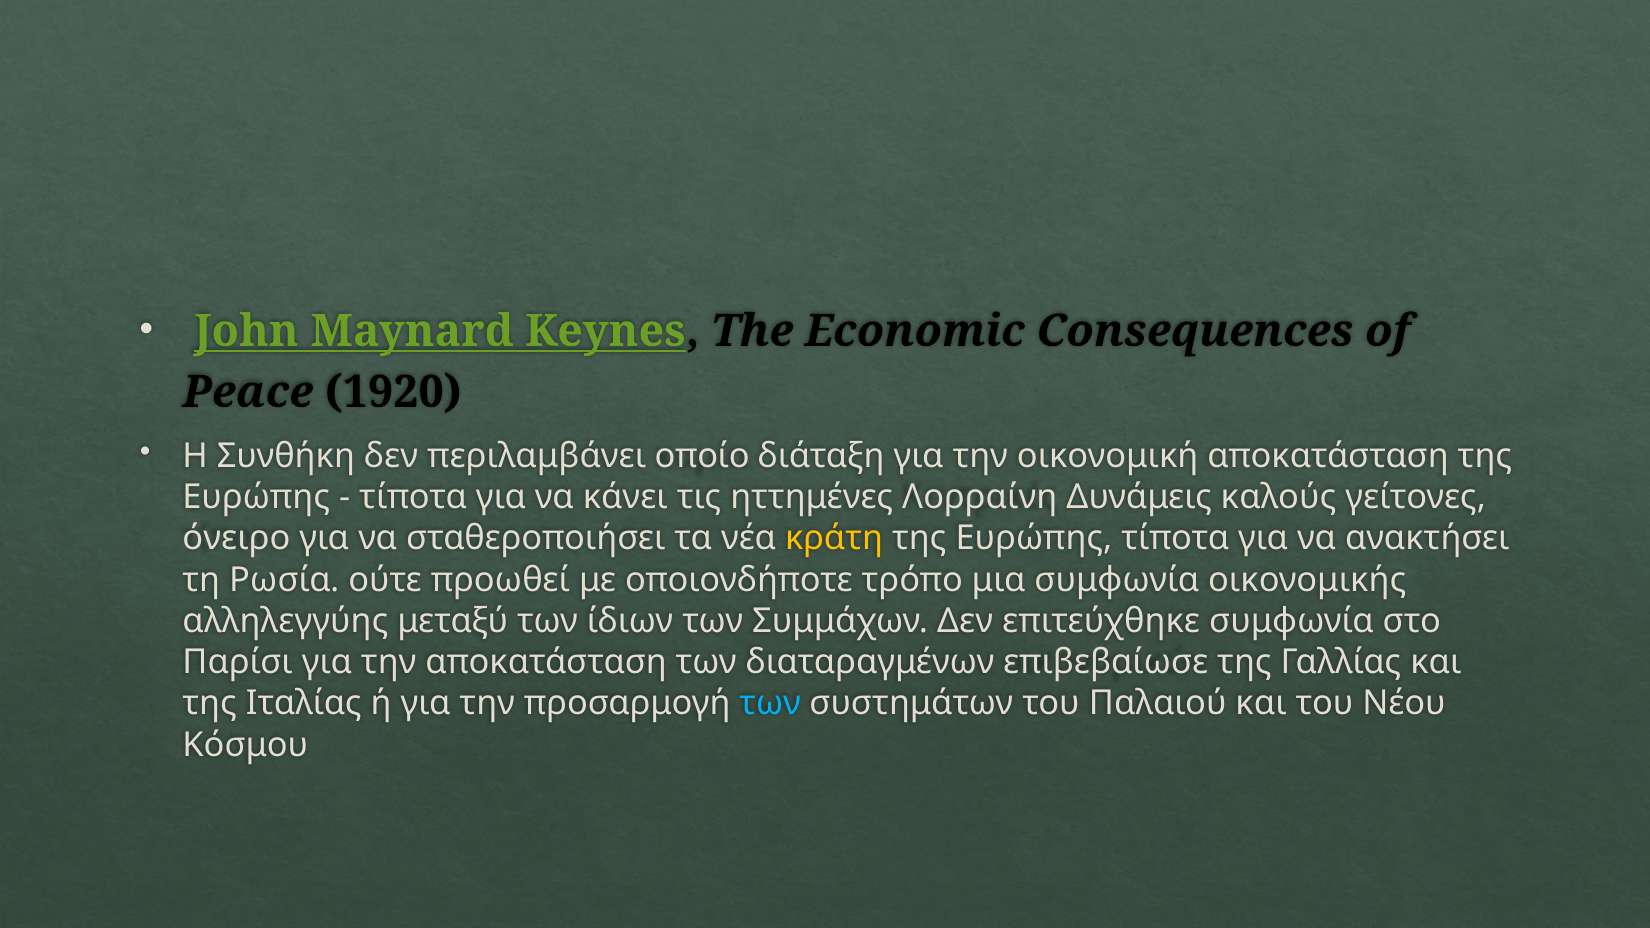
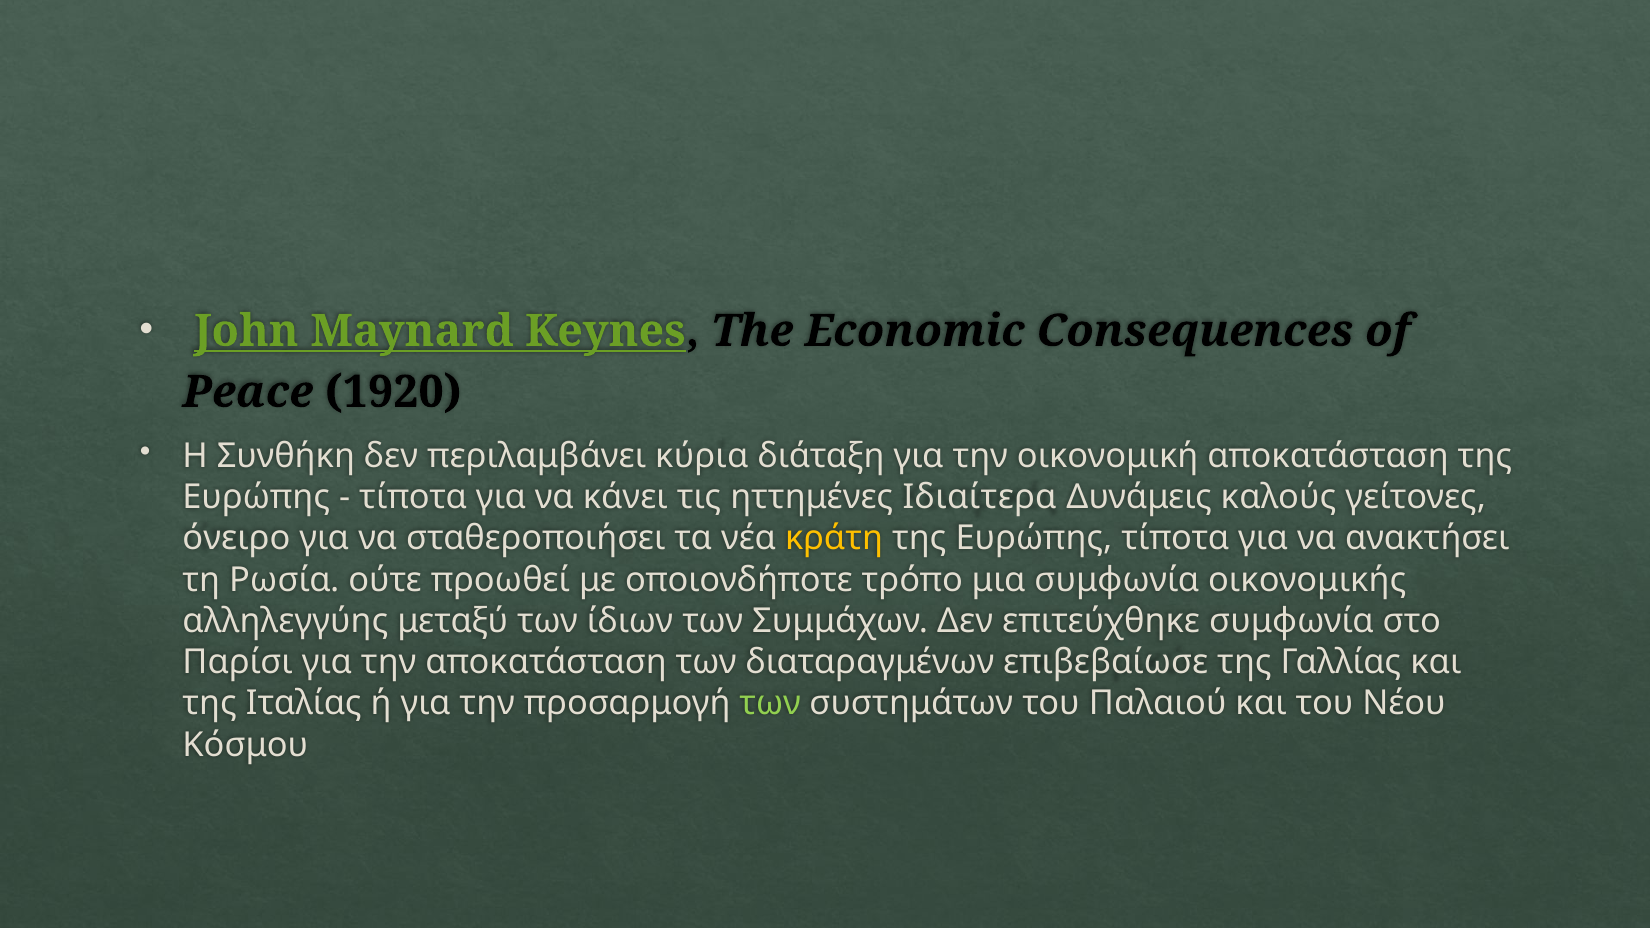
οποίο: οποίο -> κύρια (702, 456)
Λορραίνη: Λορραίνη -> Ιδιαίτερα (980, 497)
των colour: light blue -> light green (770, 704)
